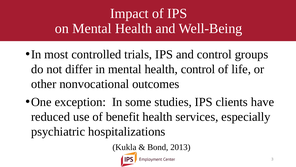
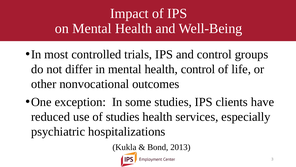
of benefit: benefit -> studies (123, 117)
